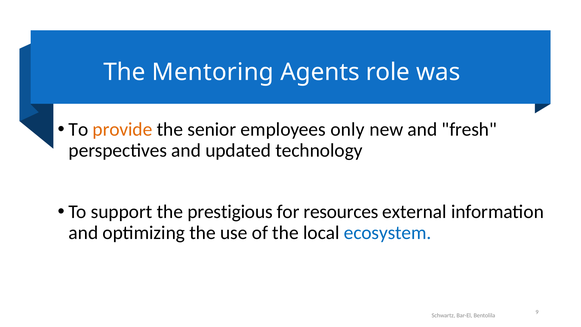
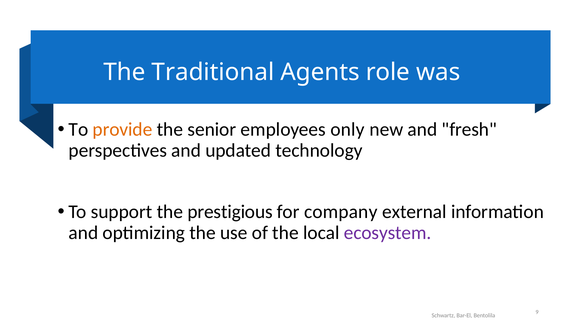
Mentoring: Mentoring -> Traditional (213, 72)
resources: resources -> company (341, 212)
ecosystem colour: blue -> purple (388, 233)
